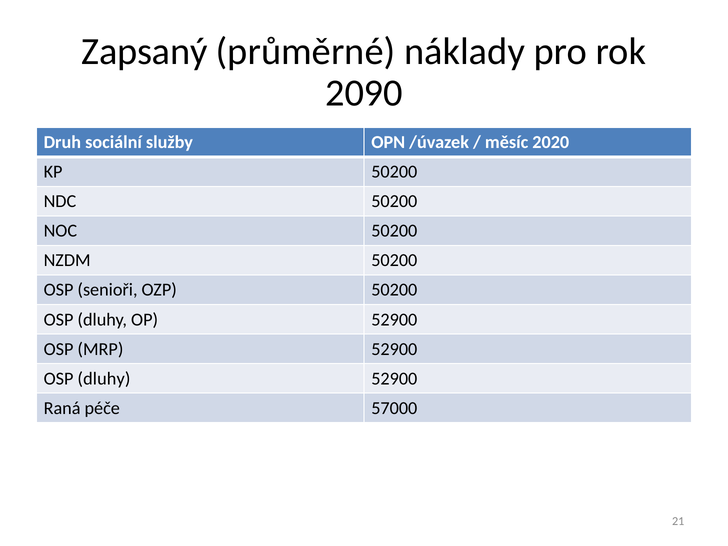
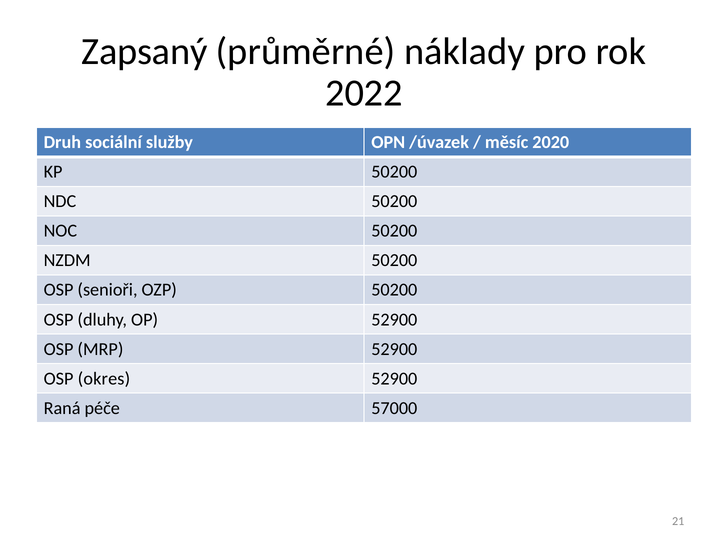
2090: 2090 -> 2022 (364, 93)
dluhy: dluhy -> okres (104, 379)
